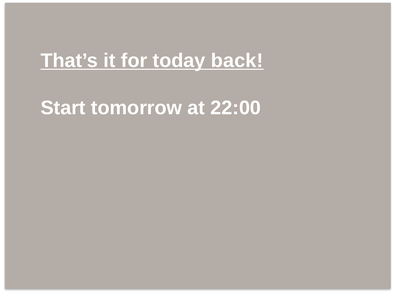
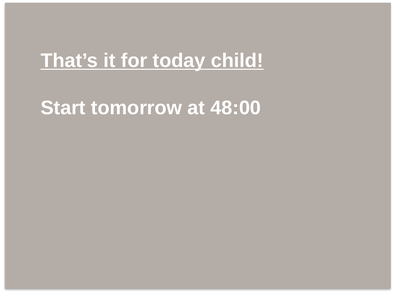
back: back -> child (237, 61)
22:00: 22:00 -> 48:00 (236, 108)
